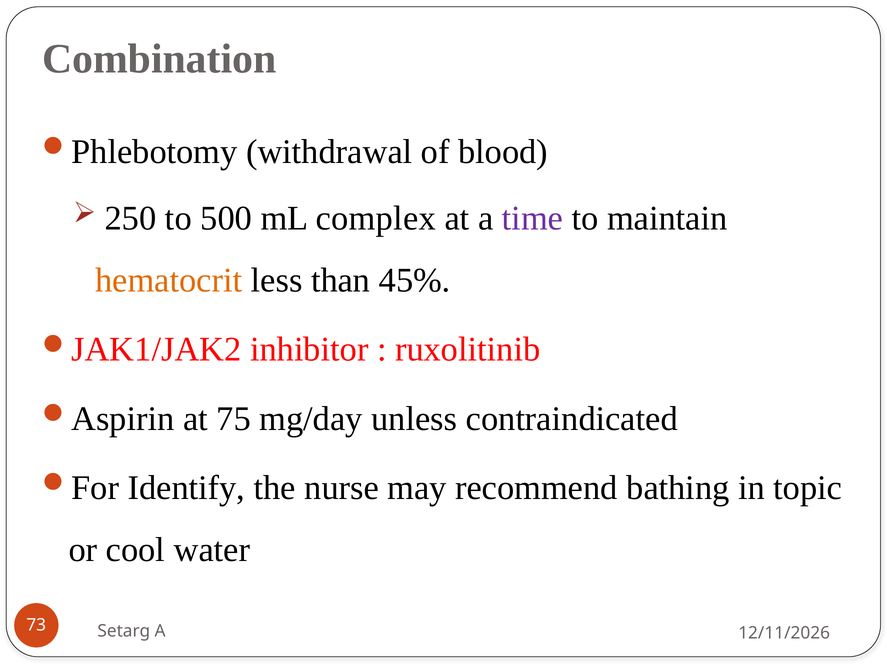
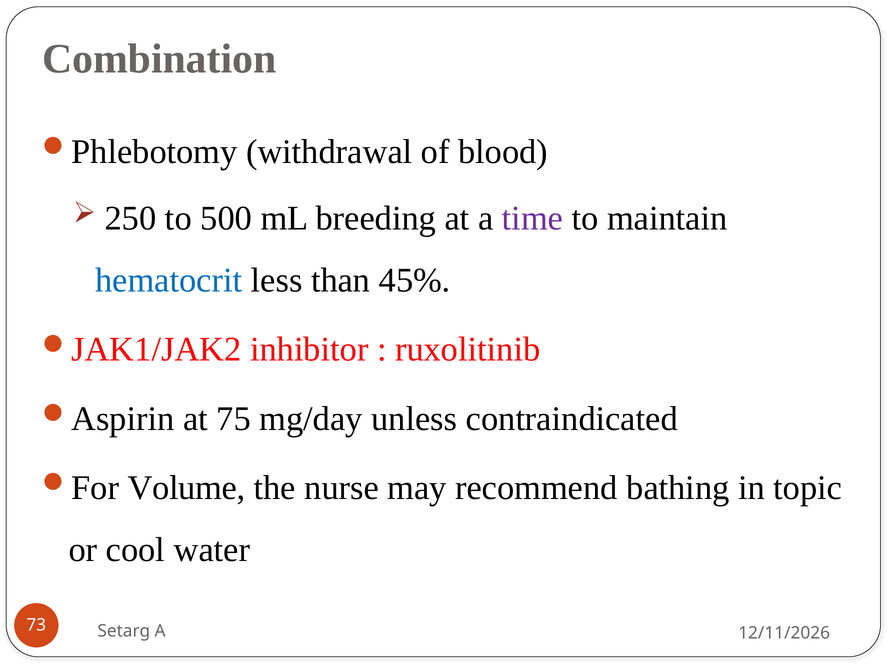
complex: complex -> breeding (376, 218)
hematocrit colour: orange -> blue (169, 280)
Identify: Identify -> Volume (186, 487)
